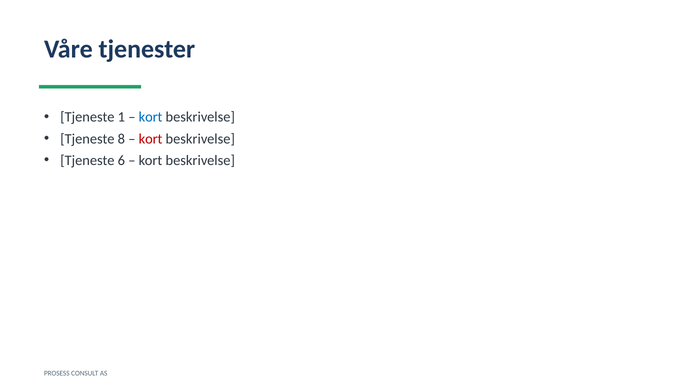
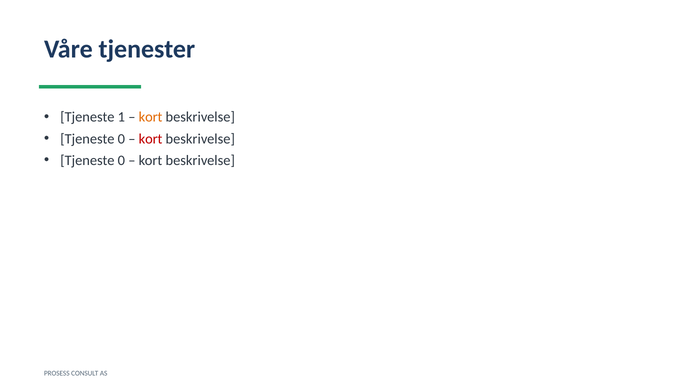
kort colour: blue -> orange (151, 117)
8: 8 -> 0 (121, 139)
6: 6 -> 0 (121, 160)
